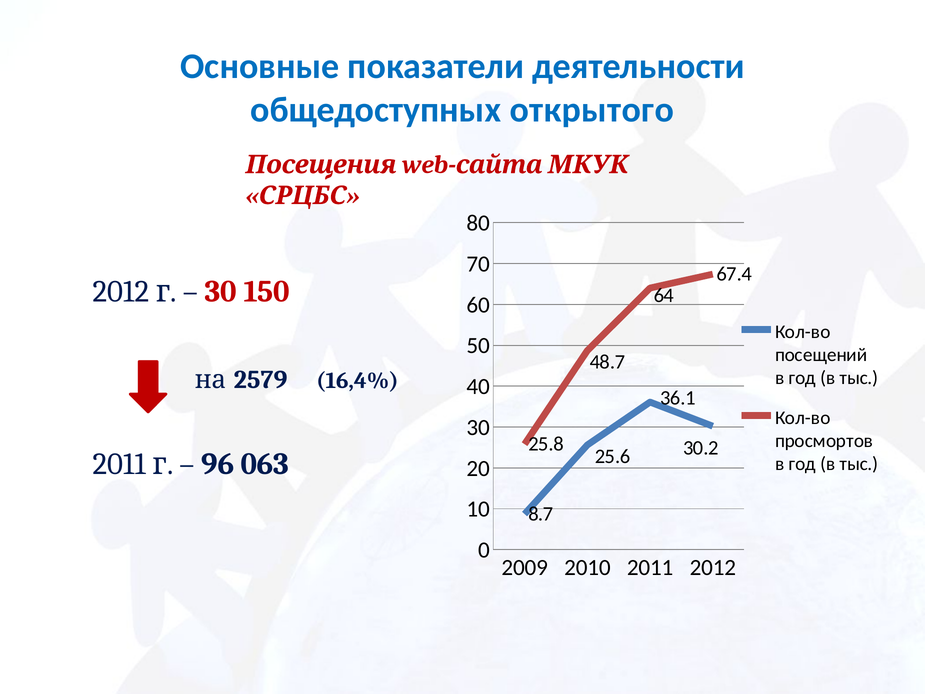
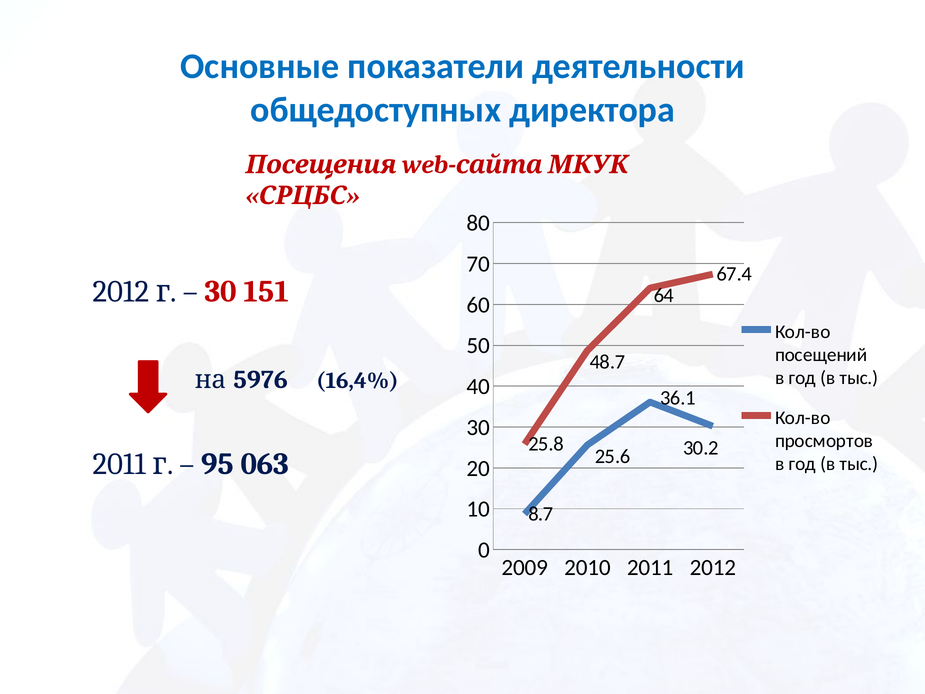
открытого: открытого -> директора (592, 110)
150: 150 -> 151 (266, 292)
2579: 2579 -> 5976 (261, 380)
96: 96 -> 95 (218, 464)
